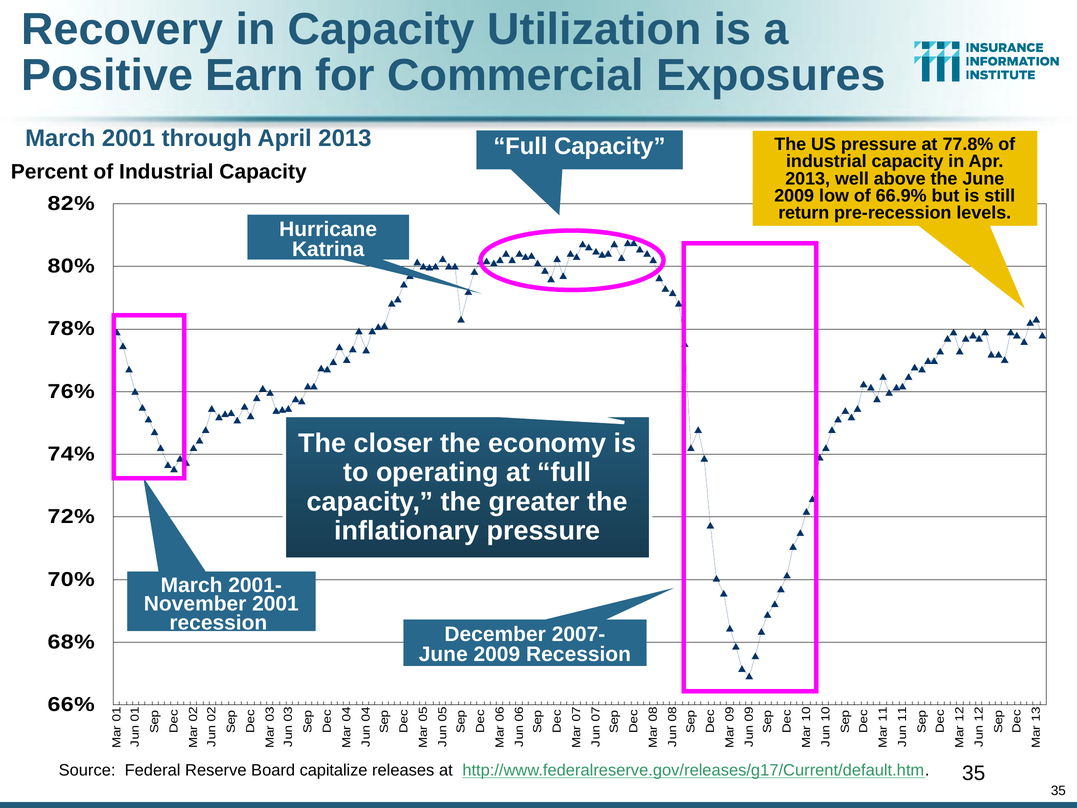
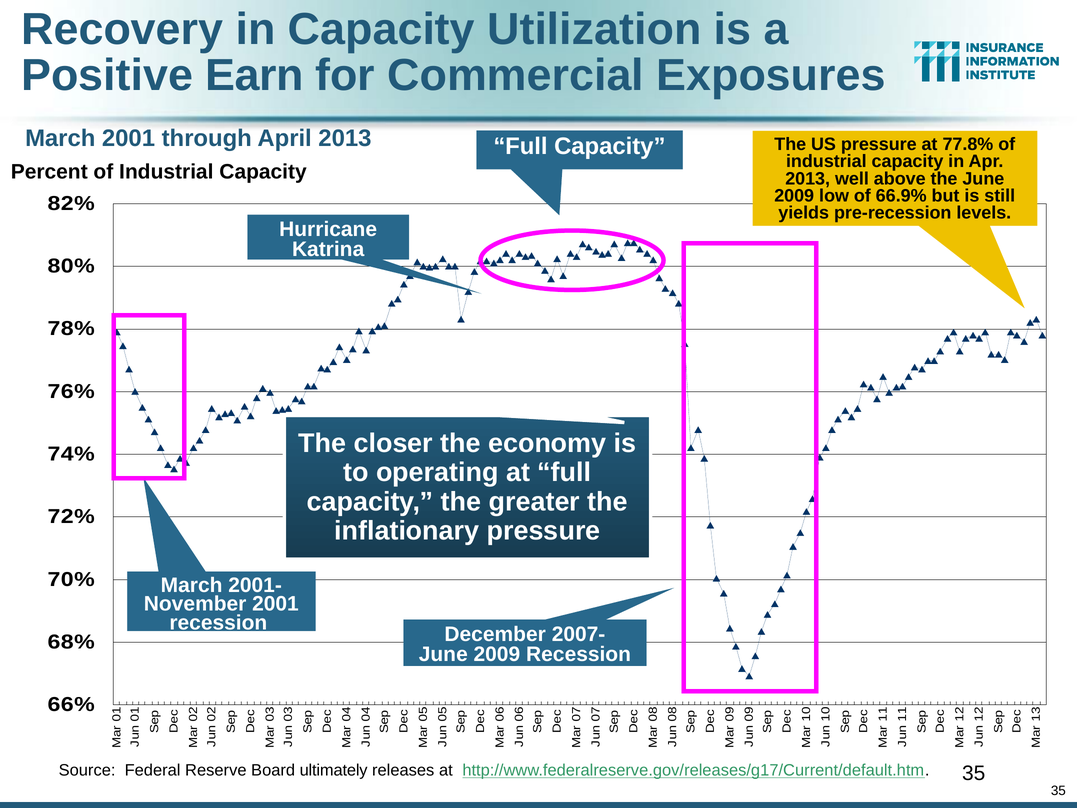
return: return -> yields (804, 213)
capitalize: capitalize -> ultimately (334, 770)
